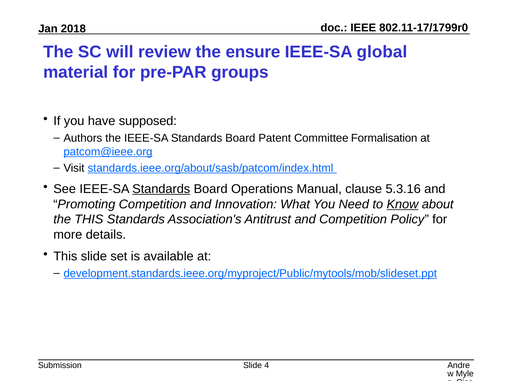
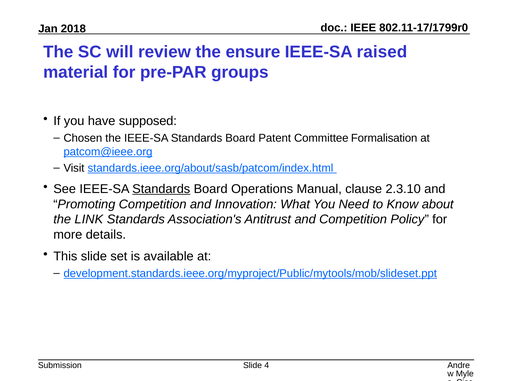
global: global -> raised (382, 52)
Authors: Authors -> Chosen (83, 138)
5.3.16: 5.3.16 -> 2.3.10 (403, 189)
Know underline: present -> none (402, 204)
the THIS: THIS -> LINK (89, 219)
